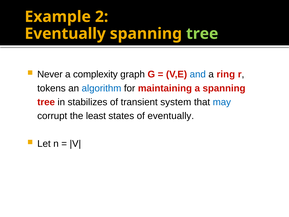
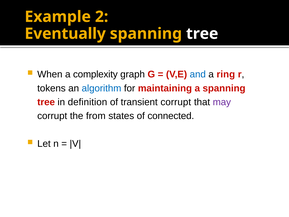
tree colour: light green -> white (202, 34)
Never: Never -> When (50, 74)
stabilizes: stabilizes -> definition (87, 102)
transient system: system -> corrupt (176, 102)
may colour: blue -> purple (222, 102)
least: least -> from (96, 116)
of eventually: eventually -> connected (171, 116)
